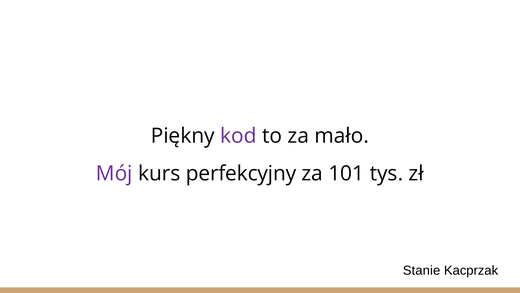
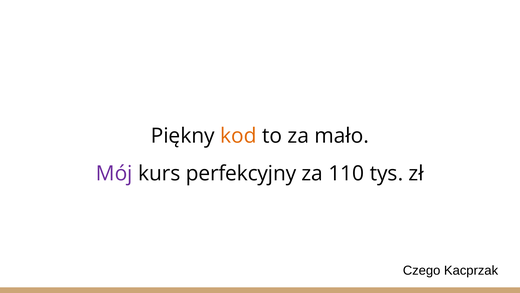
kod colour: purple -> orange (238, 136)
101: 101 -> 110 (346, 173)
Stanie: Stanie -> Czego (422, 270)
